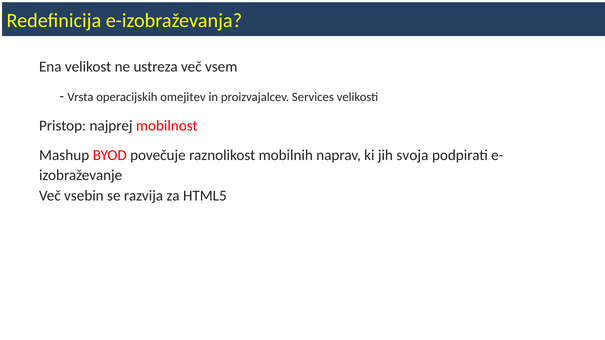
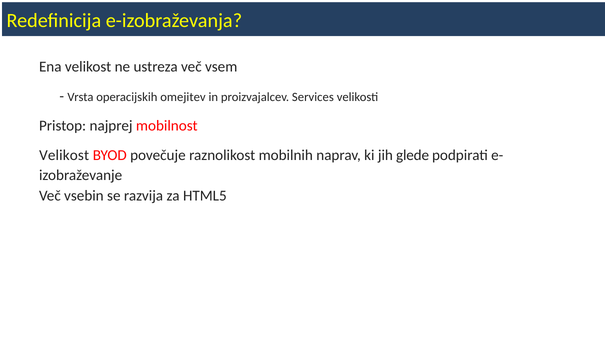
Mashup: Mashup -> Velikost (64, 155)
svoja: svoja -> glede (413, 155)
